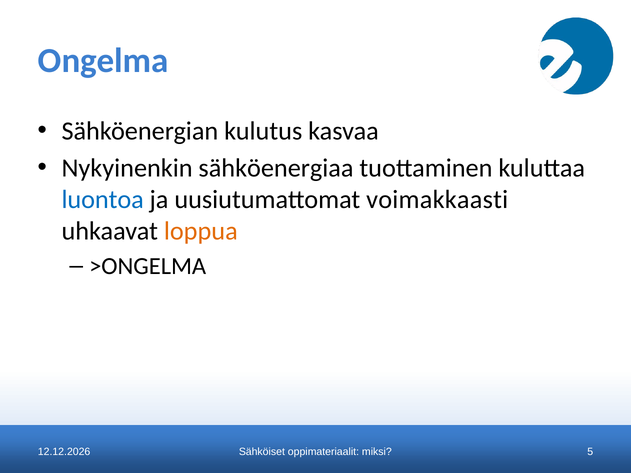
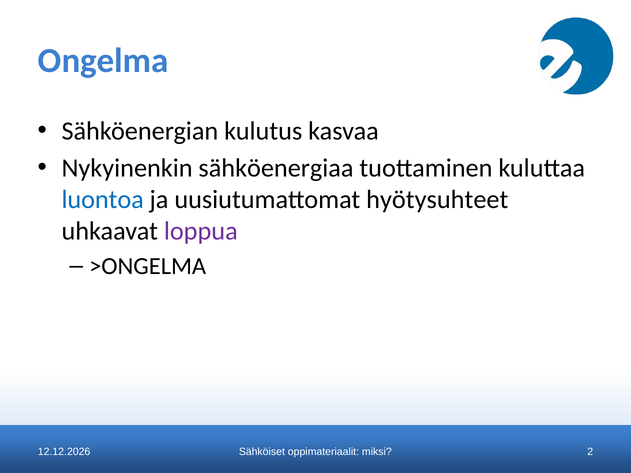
voimakkaasti: voimakkaasti -> hyötysuhteet (437, 200)
loppua colour: orange -> purple (201, 231)
5: 5 -> 2 (590, 452)
